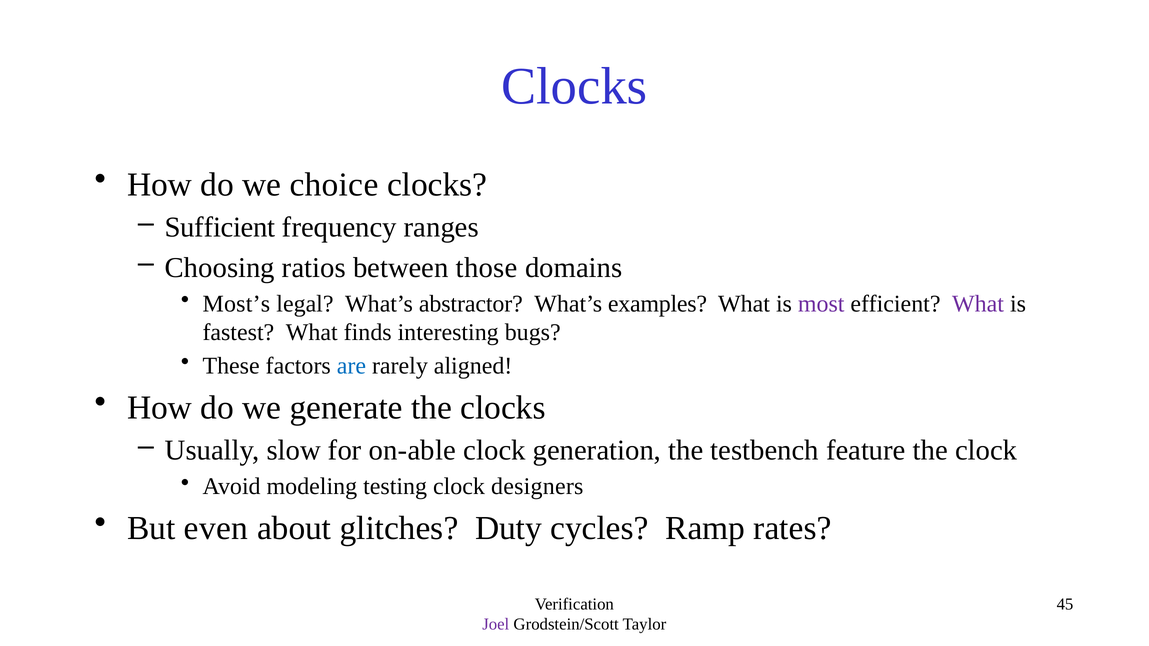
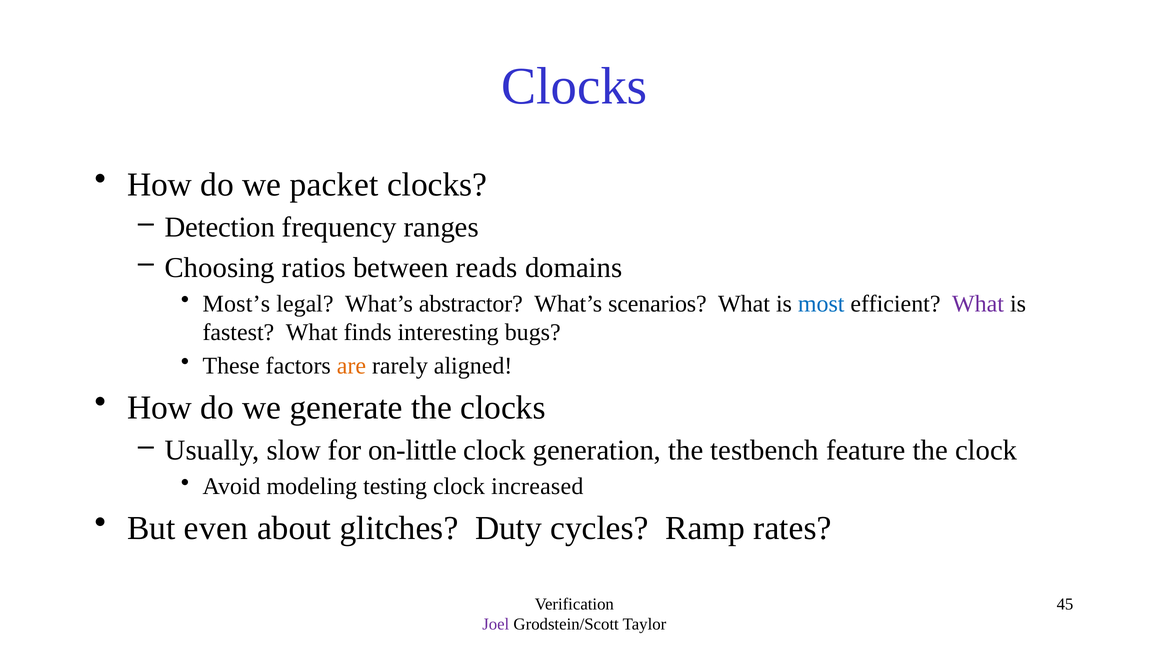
choice: choice -> packet (334, 185)
Sufficient: Sufficient -> Detection (220, 228)
those: those -> reads (487, 268)
examples: examples -> scenarios (657, 304)
most colour: purple -> blue (821, 304)
are colour: blue -> orange (351, 366)
on-able: on-able -> on-little (413, 451)
designers: designers -> increased (537, 487)
